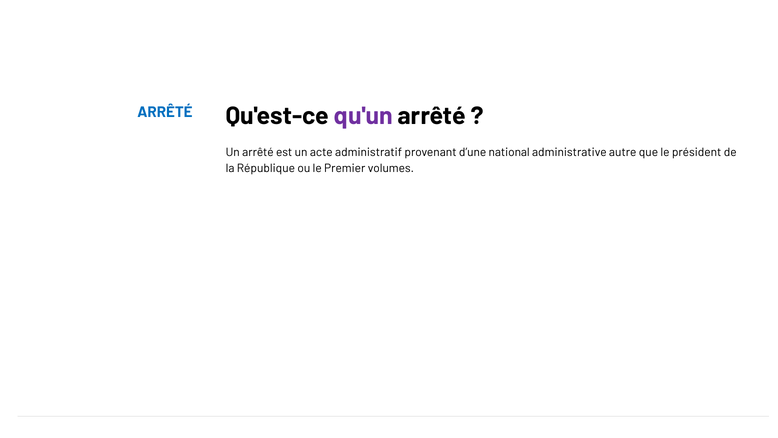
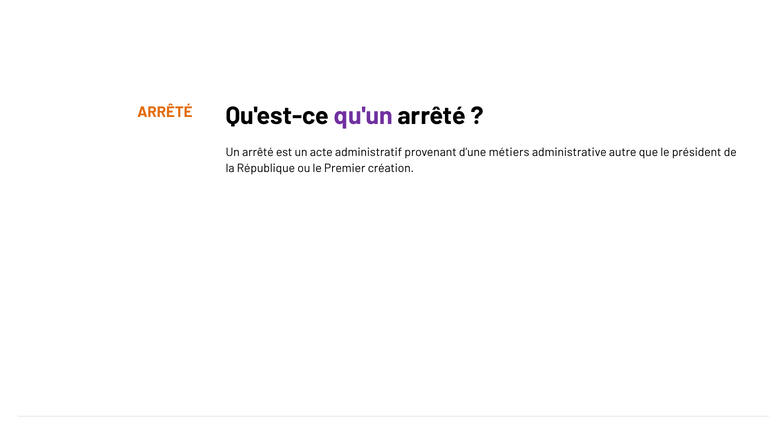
ARRÊTÉ colour: blue -> orange (165, 112)
national: national -> métiers (509, 152)
volumes: volumes -> création (391, 168)
